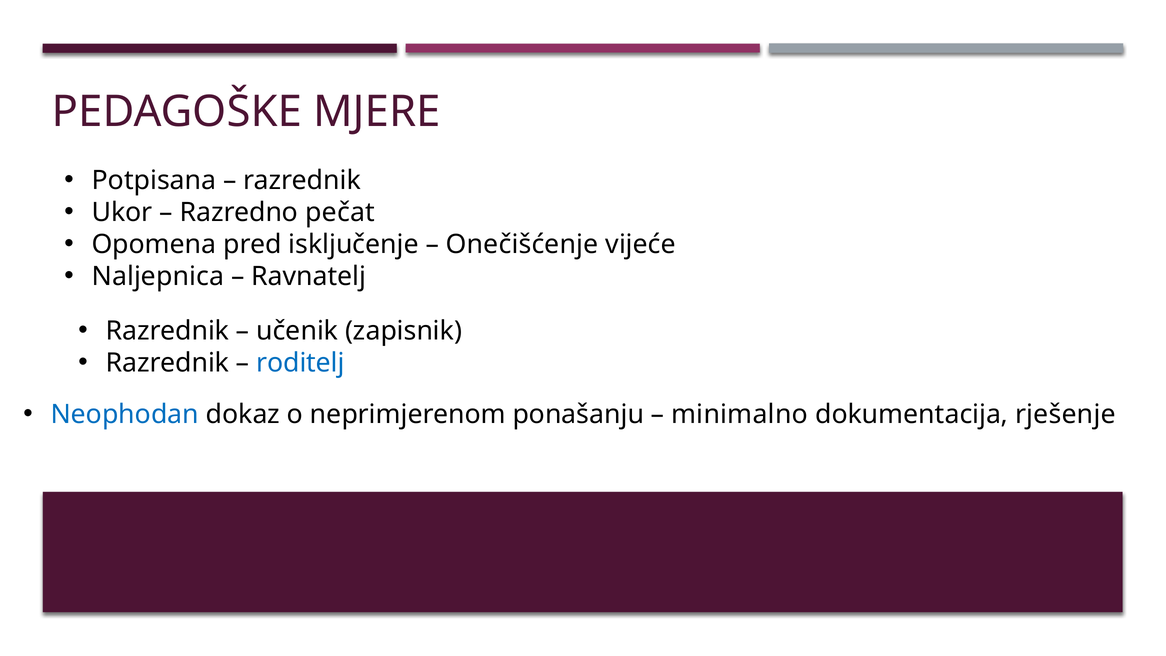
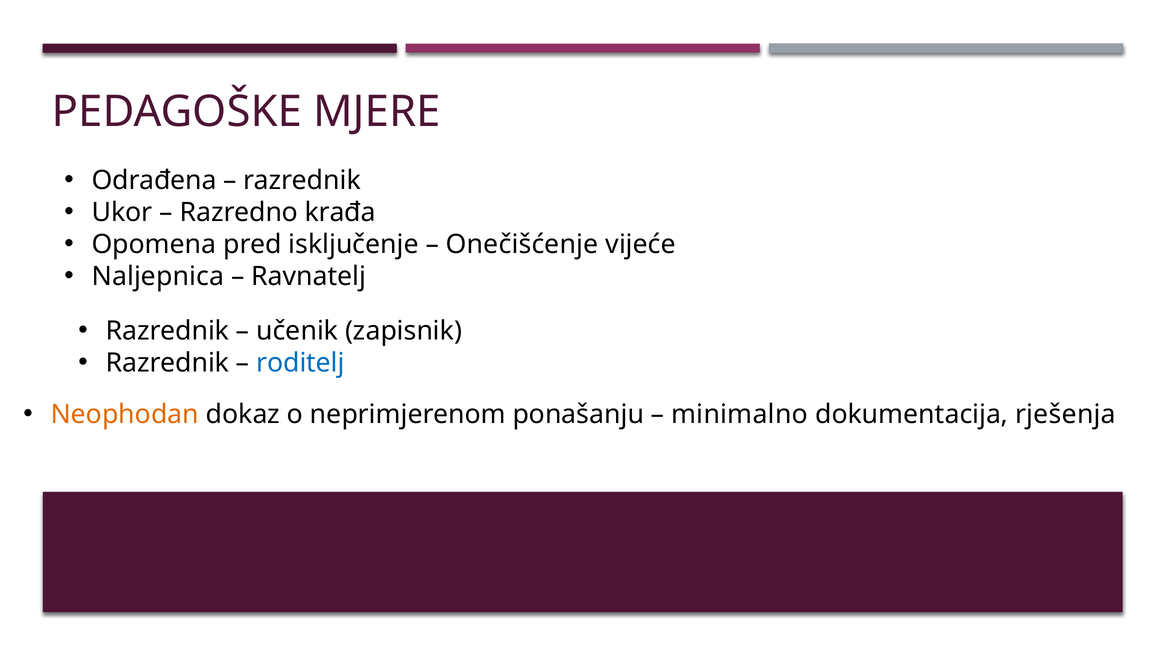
Potpisana: Potpisana -> Odrađena (154, 180)
pečat: pečat -> krađa (340, 212)
Neophodan colour: blue -> orange (125, 414)
rješenje: rješenje -> rješenja (1065, 414)
